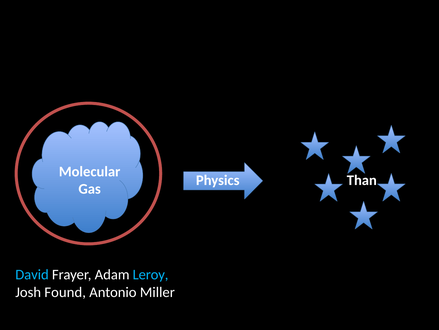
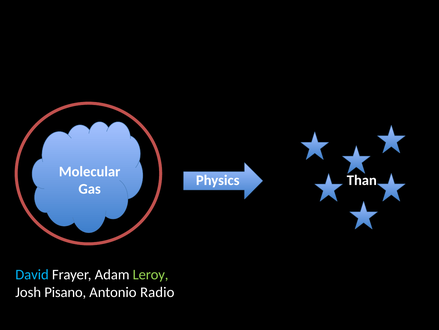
Leroy colour: light blue -> light green (151, 274)
Found: Found -> Pisano (65, 292)
Miller: Miller -> Radio (157, 292)
